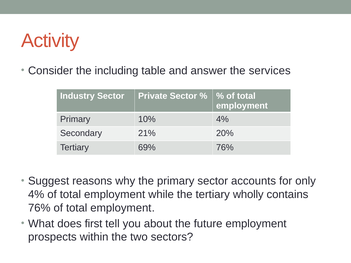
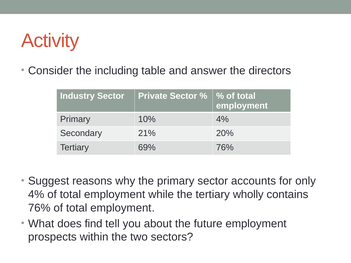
services: services -> directors (270, 71)
first: first -> find (94, 224)
